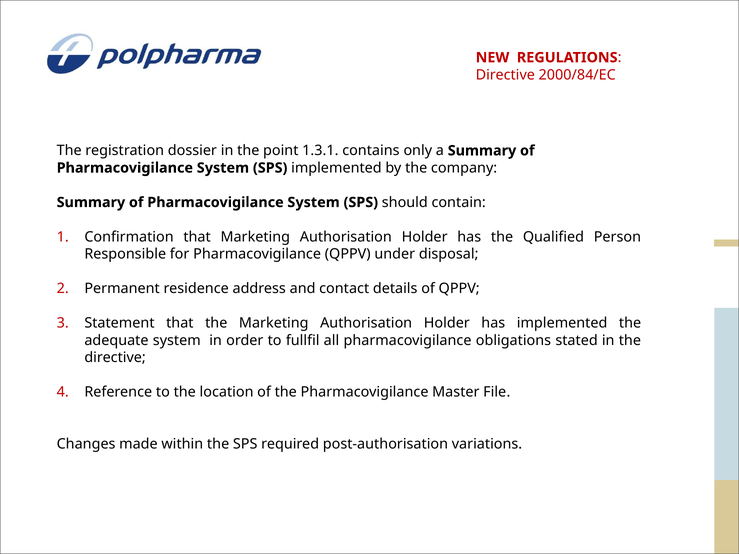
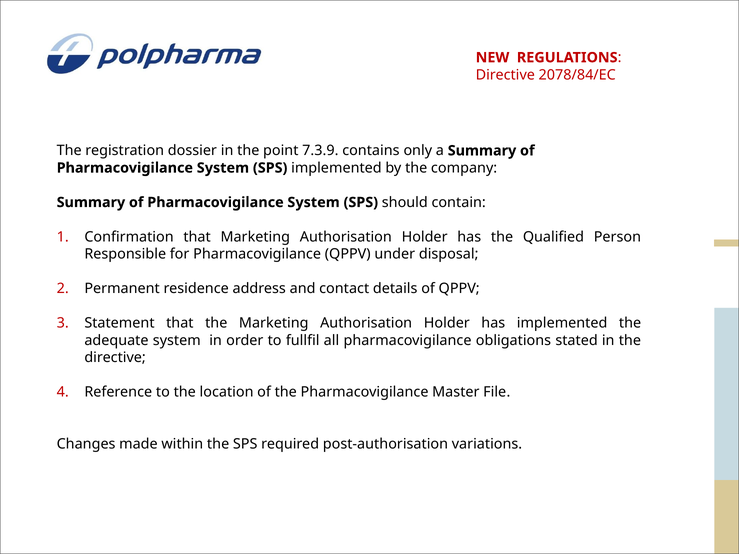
2000/84/EC: 2000/84/EC -> 2078/84/EC (577, 75)
1.3.1: 1.3.1 -> 7.3.9 (320, 151)
